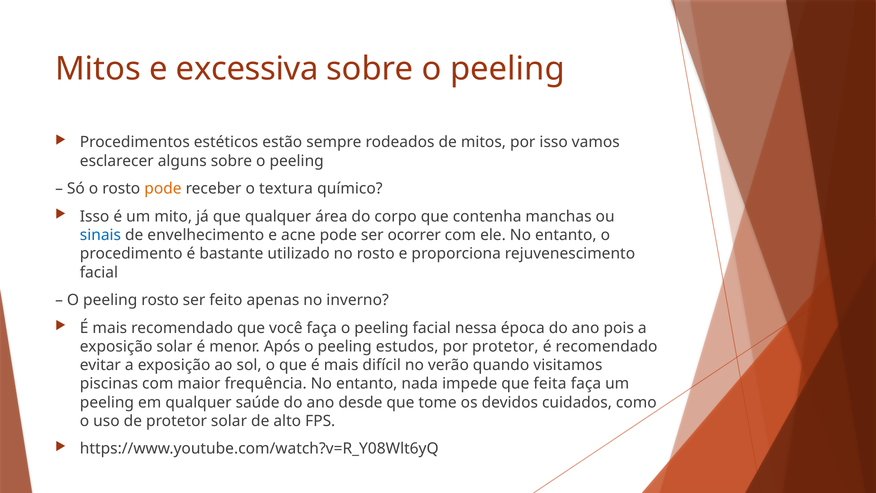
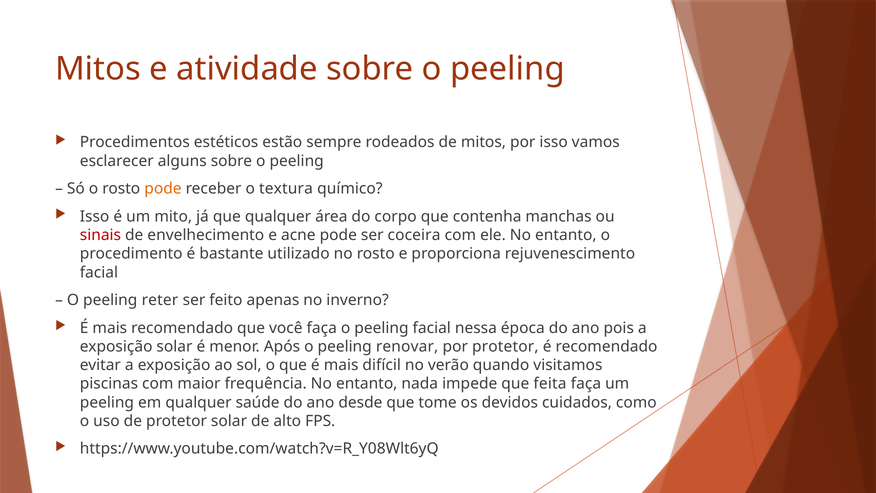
excessiva: excessiva -> atividade (247, 69)
sinais colour: blue -> red (100, 235)
ocorrer: ocorrer -> coceira (414, 235)
peeling rosto: rosto -> reter (160, 300)
estudos: estudos -> renovar (407, 346)
